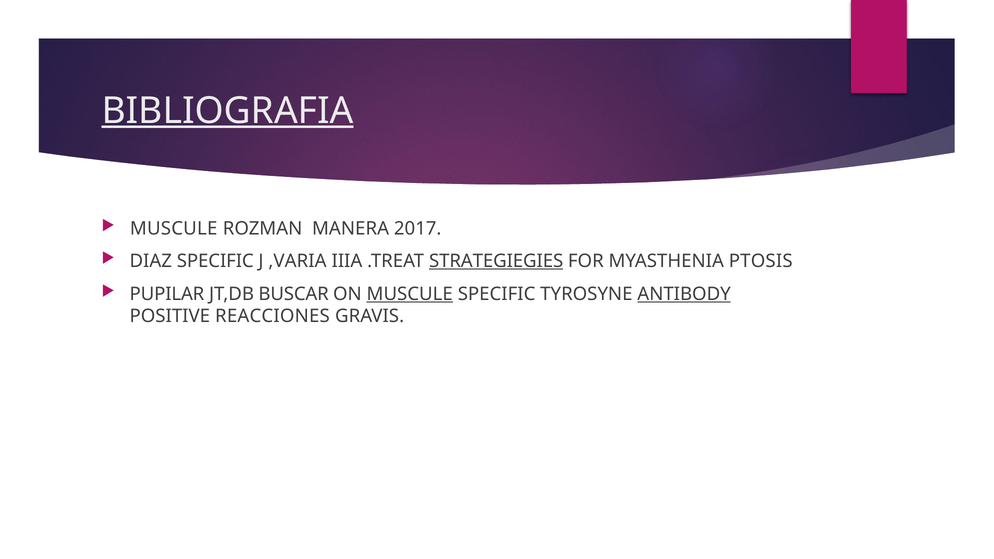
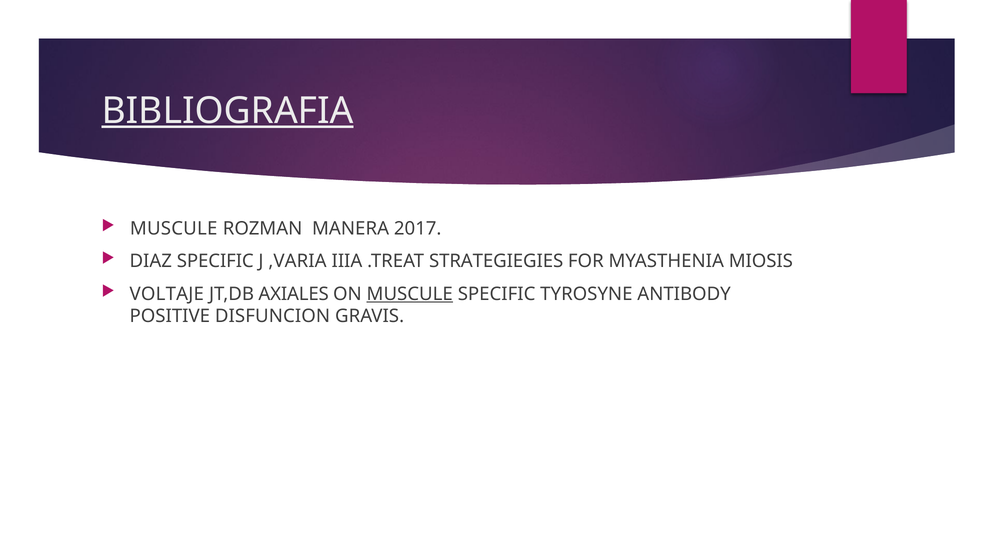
STRATEGIEGIES underline: present -> none (496, 261)
PTOSIS: PTOSIS -> MIOSIS (761, 261)
PUPILAR: PUPILAR -> VOLTAJE (167, 294)
BUSCAR: BUSCAR -> AXIALES (294, 294)
ANTIBODY underline: present -> none (684, 294)
REACCIONES: REACCIONES -> DISFUNCION (273, 316)
